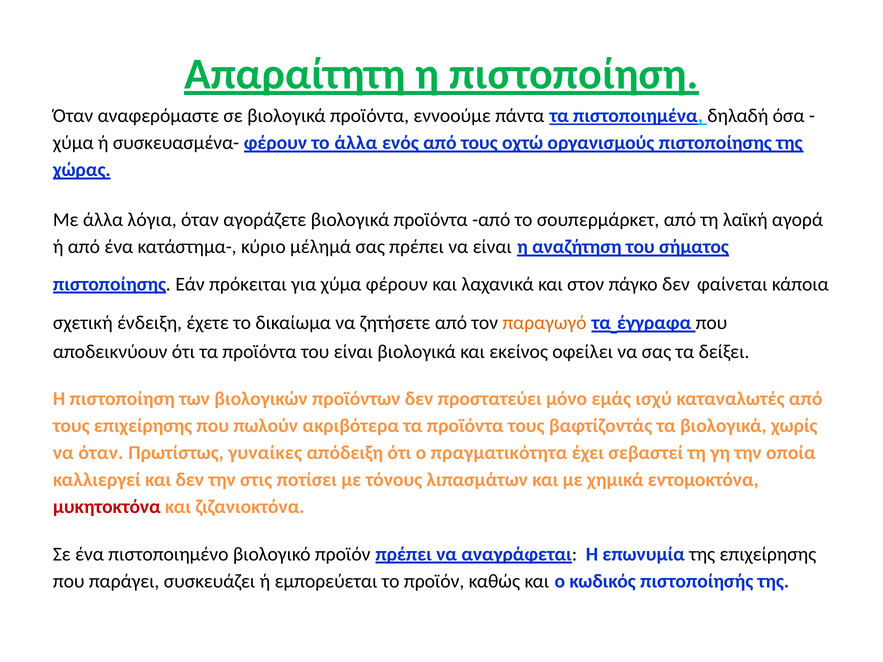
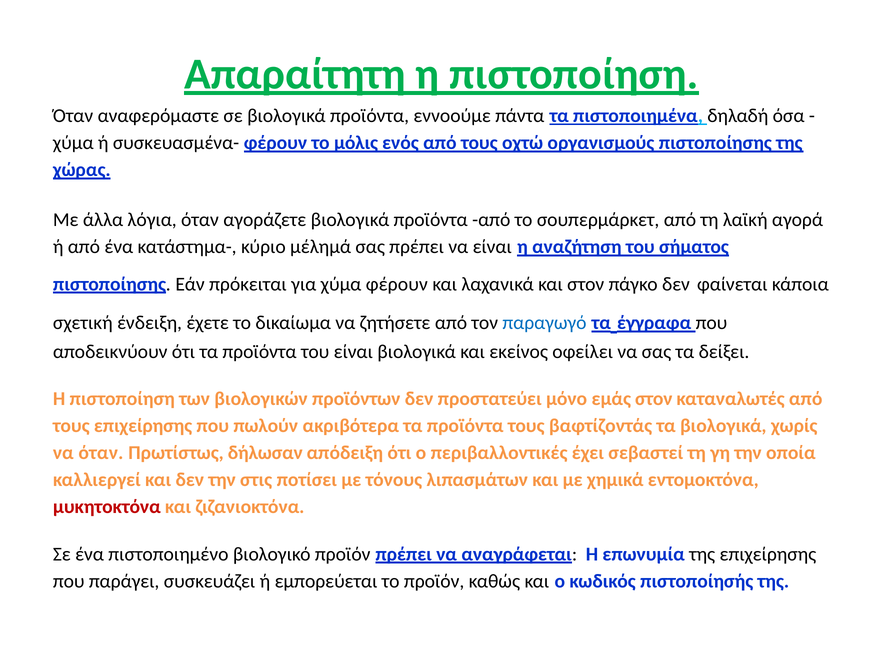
το άλλα: άλλα -> μόλις (356, 143)
παραγωγό colour: orange -> blue (544, 323)
εμάς ισχύ: ισχύ -> στον (654, 399)
γυναίκες: γυναίκες -> δήλωσαν (265, 453)
πραγματικότητα: πραγματικότητα -> περιβαλλοντικές (499, 453)
